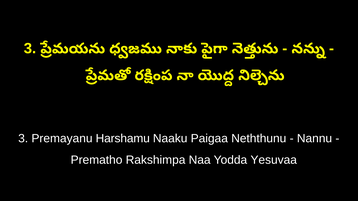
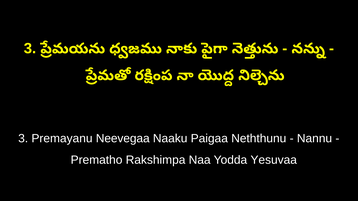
Harshamu: Harshamu -> Neevegaa (123, 139)
